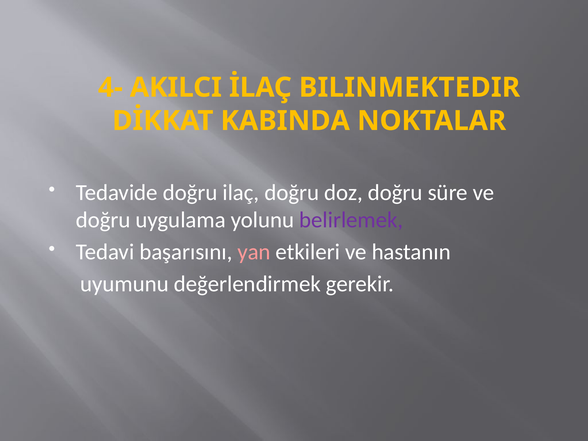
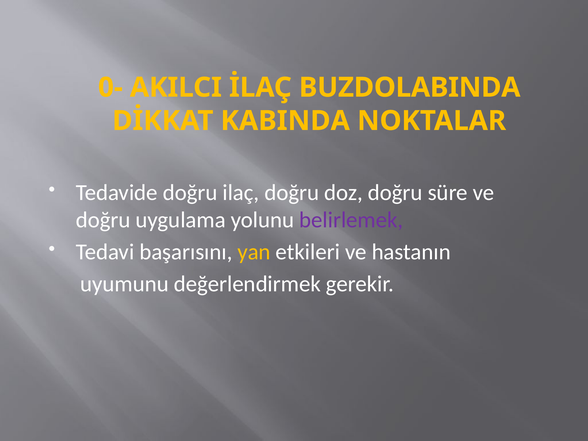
4-: 4- -> 0- (110, 87)
BILINMEKTEDIR: BILINMEKTEDIR -> BUZDOLABINDA (410, 87)
yan colour: pink -> yellow (254, 252)
